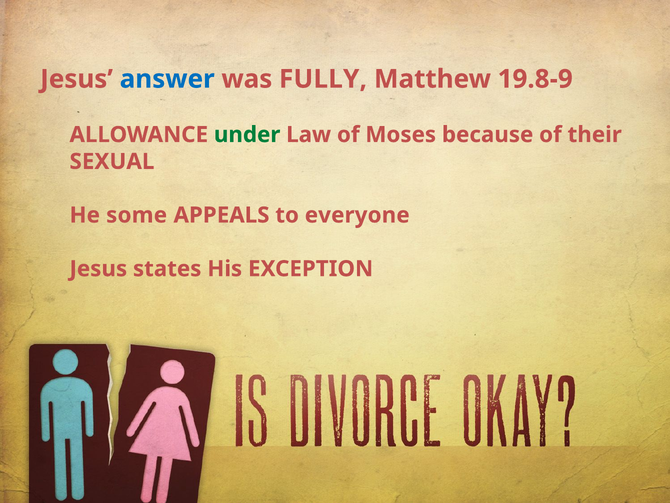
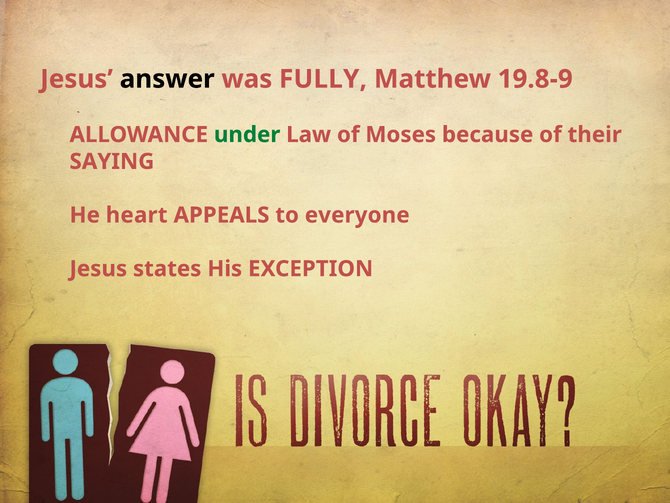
answer colour: blue -> black (167, 79)
SEXUAL: SEXUAL -> SAYING (112, 161)
some: some -> heart (137, 215)
